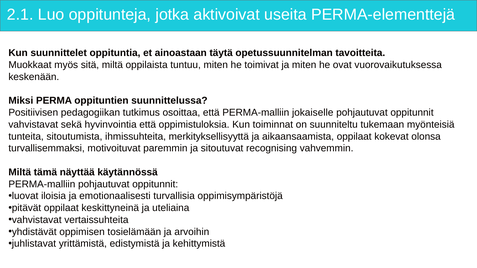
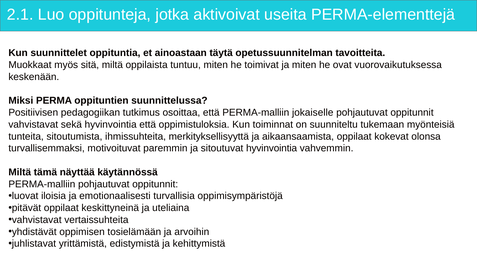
sitoutuvat recognising: recognising -> hyvinvointia (272, 149)
